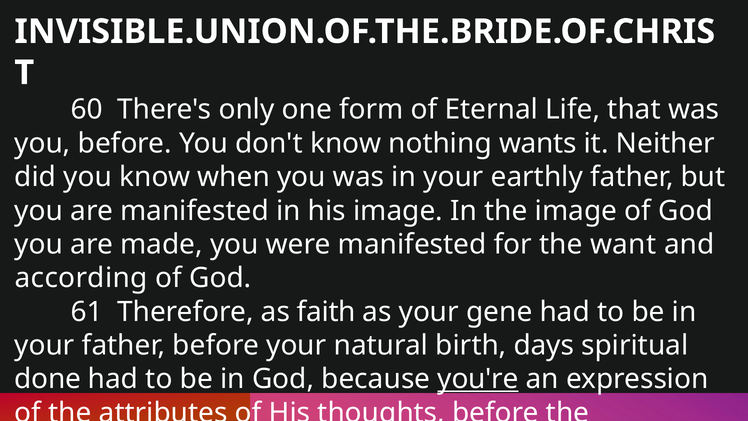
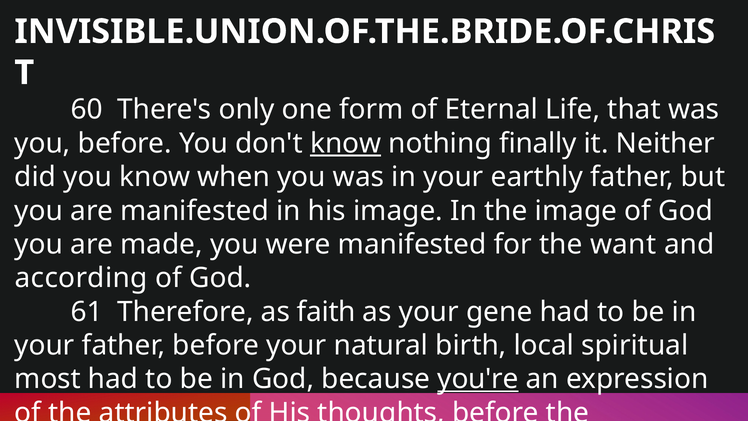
know underline: none -> present (346, 143)
wants: wants -> finally (538, 143)
days: days -> local (544, 345)
done: done -> most (48, 379)
